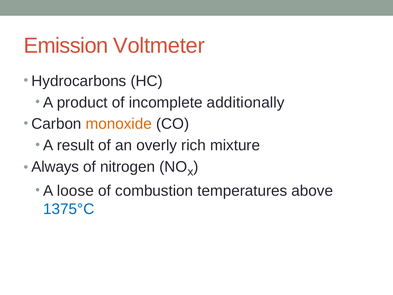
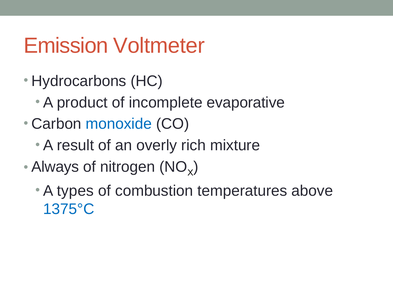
additionally: additionally -> evaporative (246, 102)
monoxide colour: orange -> blue (119, 124)
loose: loose -> types (75, 191)
